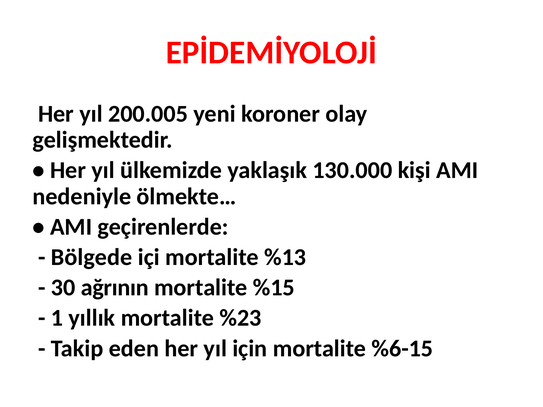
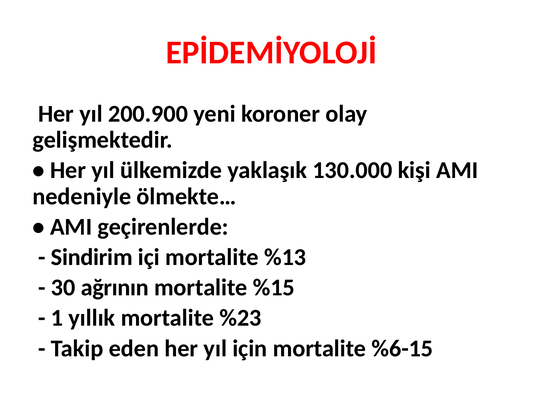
200.005: 200.005 -> 200.900 (148, 114)
Bölgede: Bölgede -> Sindirim (92, 257)
